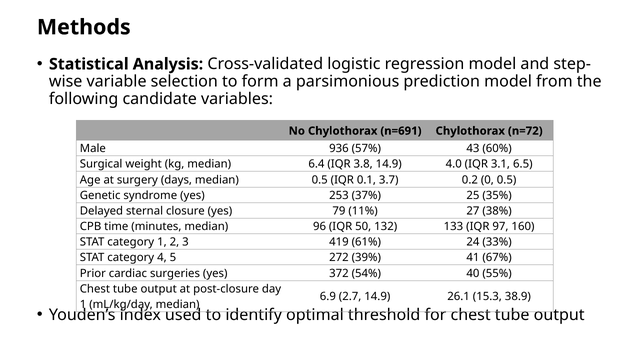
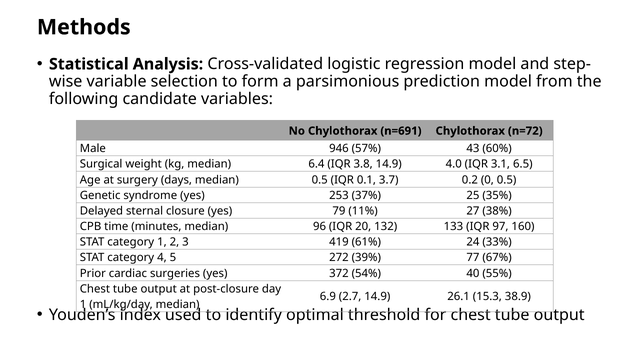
936: 936 -> 946 (339, 149)
50: 50 -> 20 (363, 227)
41: 41 -> 77 (473, 258)
